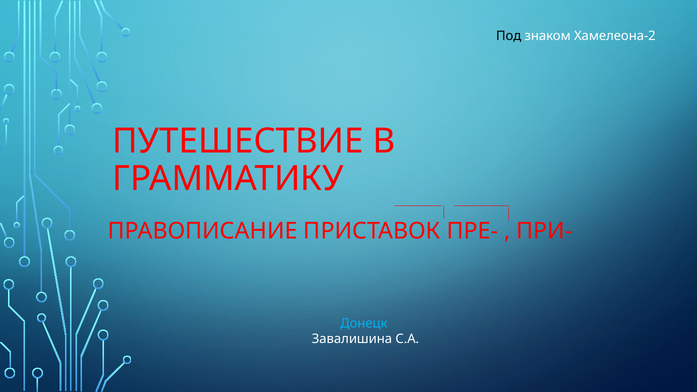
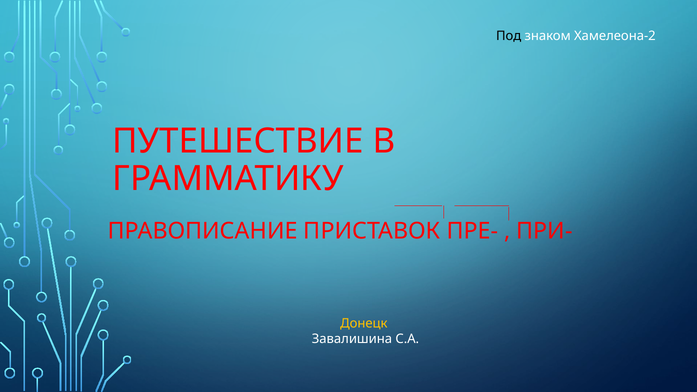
Донецк colour: light blue -> yellow (364, 323)
